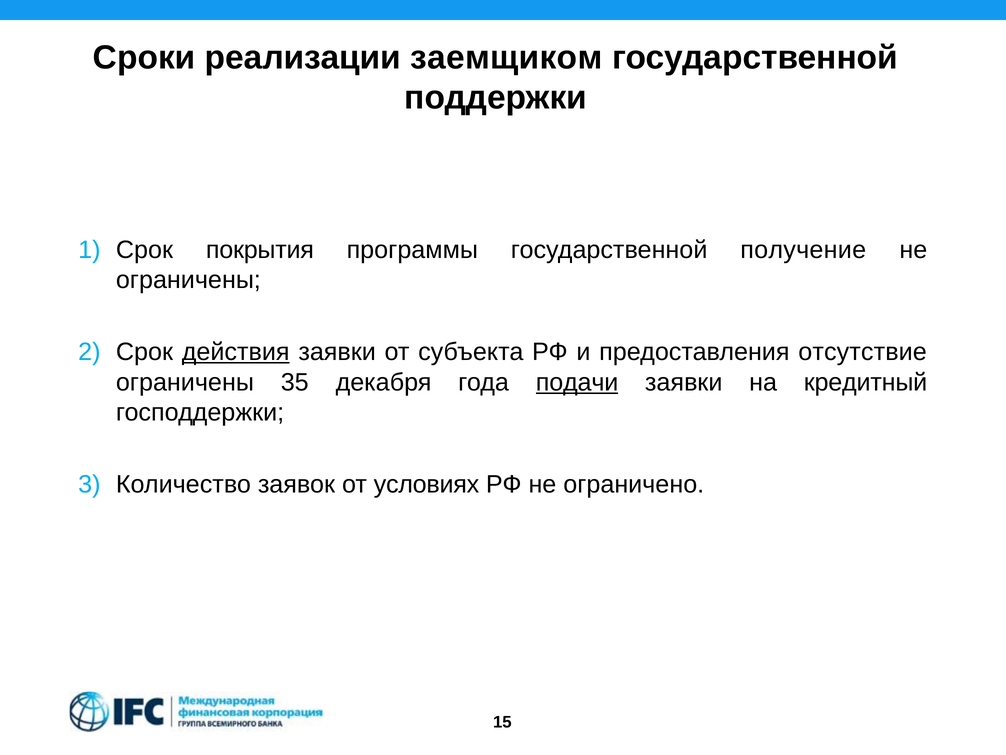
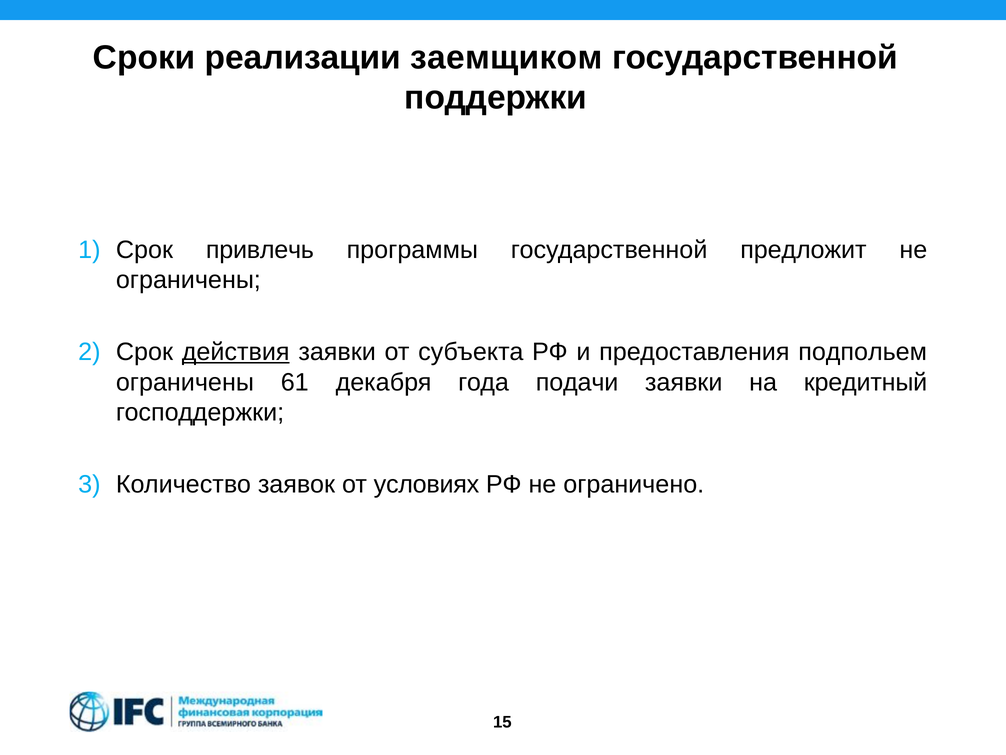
покрытия: покрытия -> привлечь (260, 250)
получение: получение -> предложит (803, 250)
отсутствие: отсутствие -> подпольем (863, 352)
35: 35 -> 61 (295, 382)
подачи underline: present -> none (577, 382)
